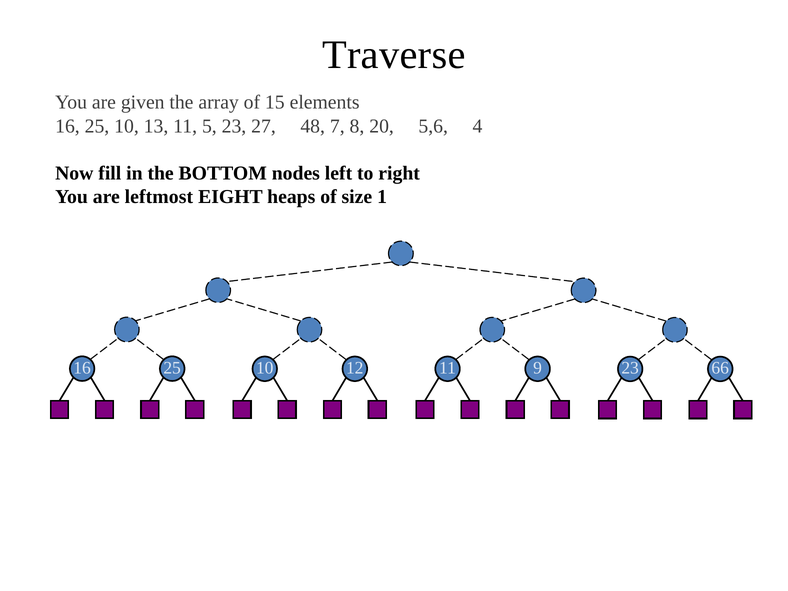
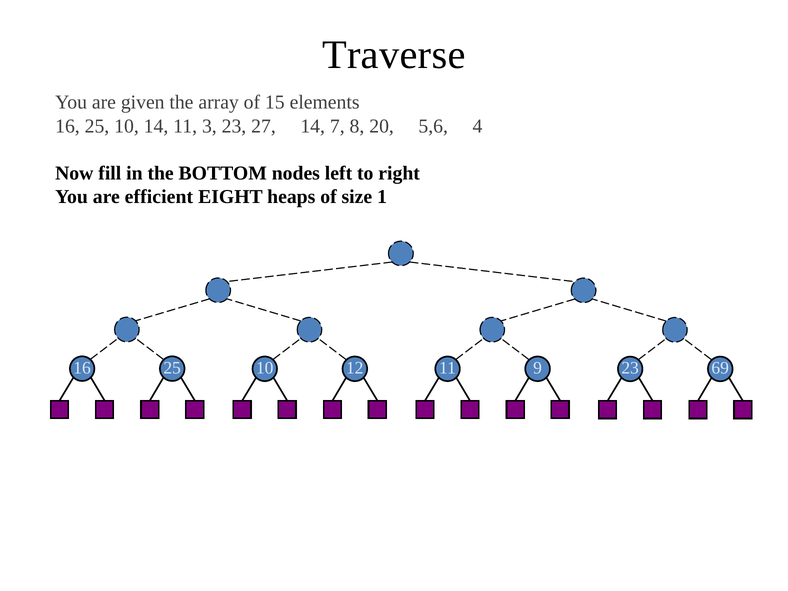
10 13: 13 -> 14 (156, 126)
5: 5 -> 3 (209, 126)
27 48: 48 -> 14 (313, 126)
leftmost: leftmost -> efficient (159, 197)
66: 66 -> 69 (720, 368)
